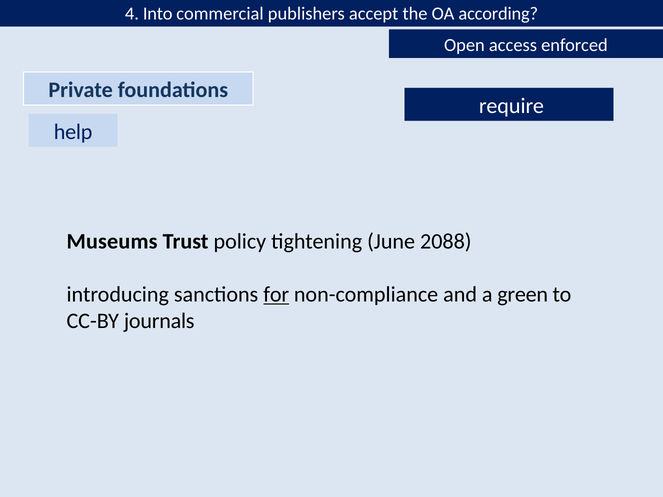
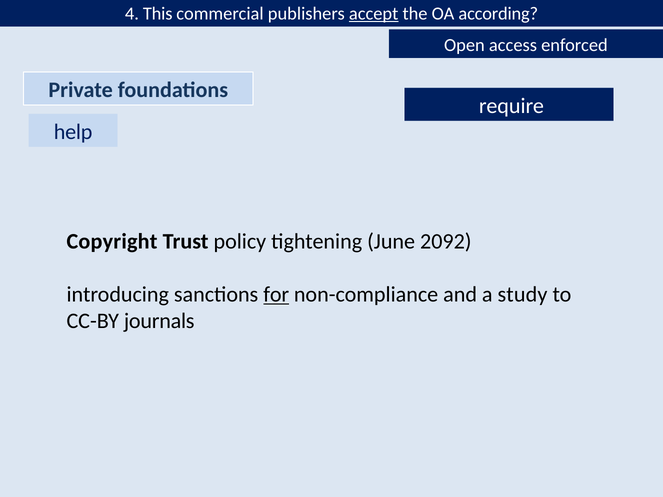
Into: Into -> This (158, 14)
accept underline: none -> present (374, 14)
Museums: Museums -> Copyright (112, 242)
2088: 2088 -> 2092 (446, 242)
green: green -> study (522, 295)
